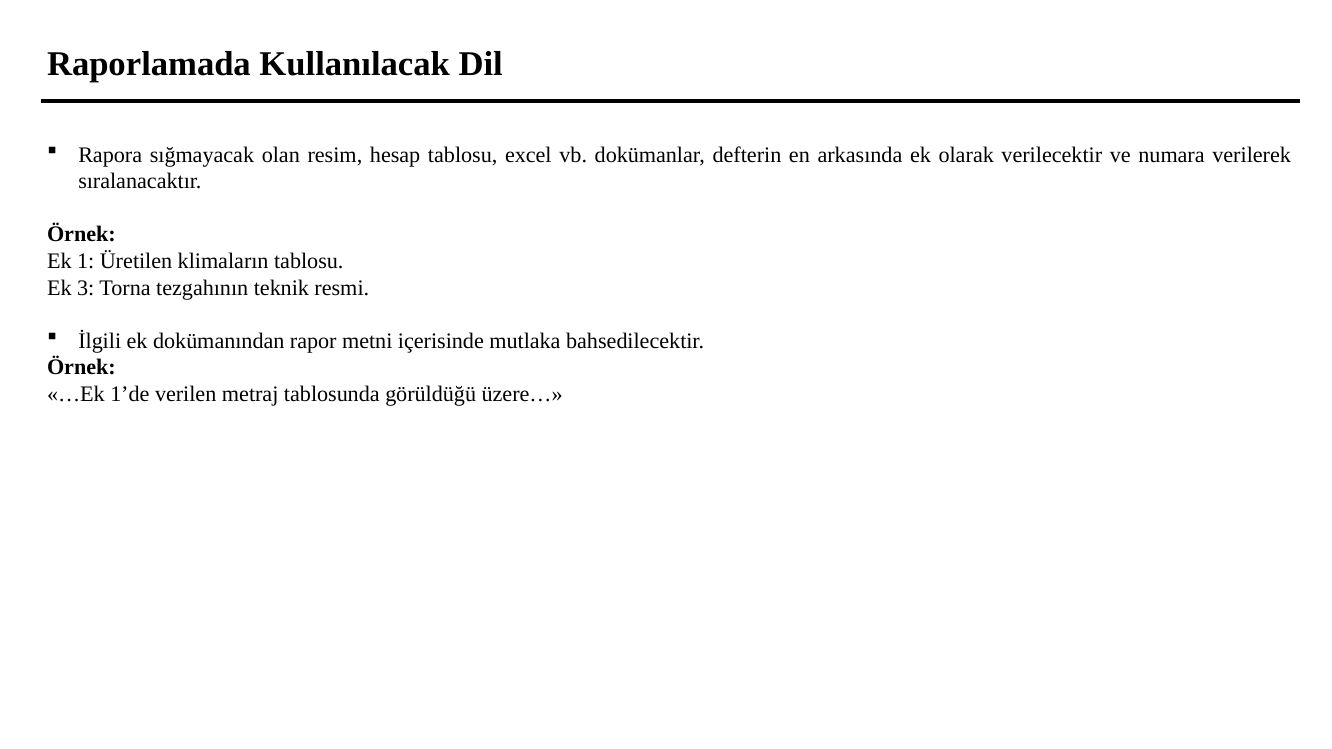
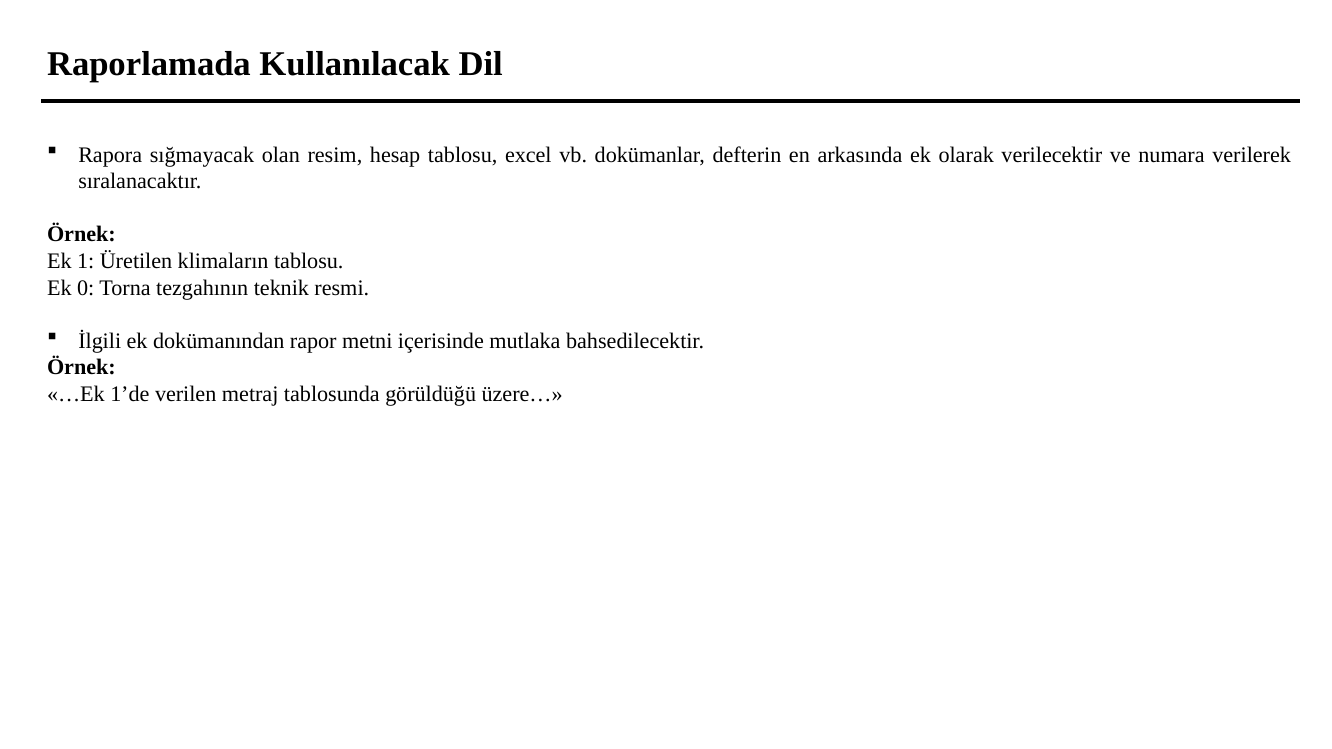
3: 3 -> 0 (86, 288)
